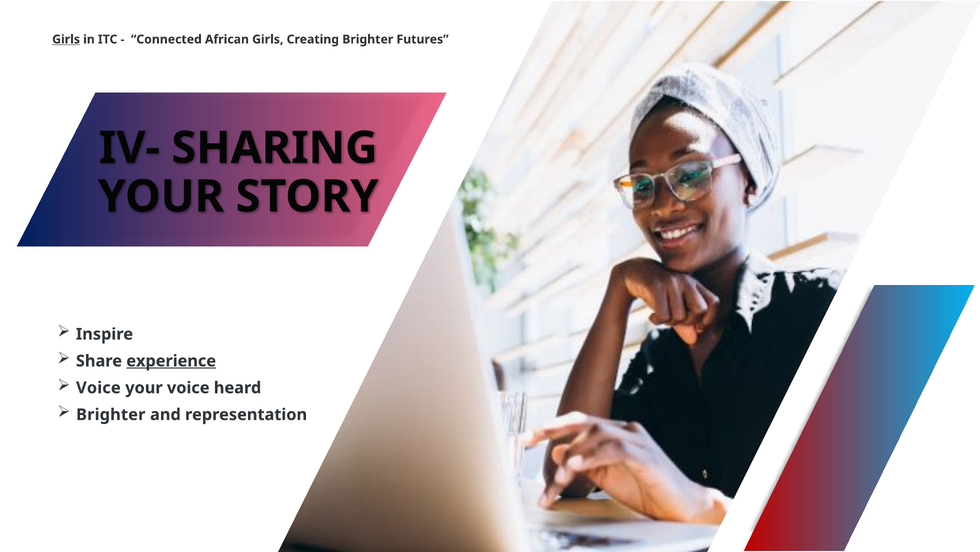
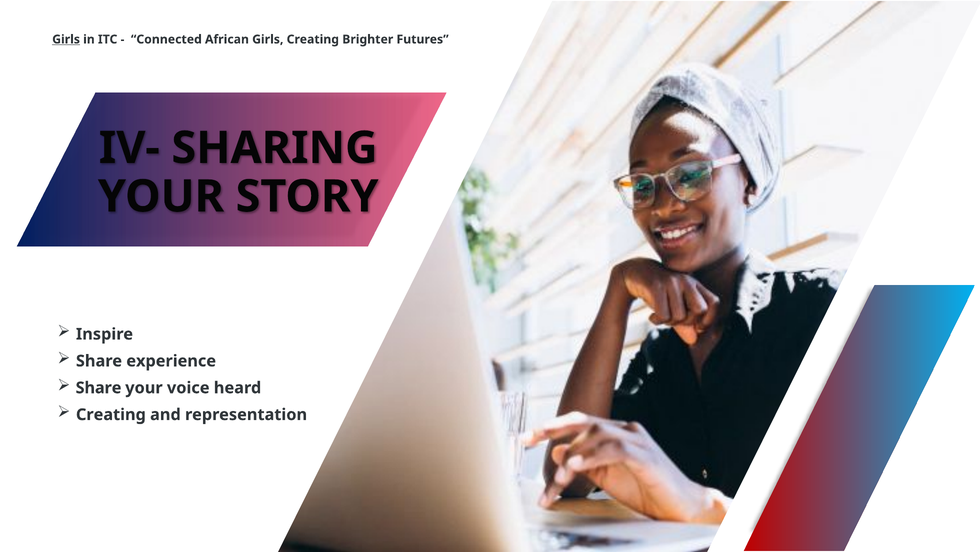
experience underline: present -> none (171, 361)
Voice: Voice -> Share (99, 387)
Brighter: Brighter -> Creating (111, 414)
